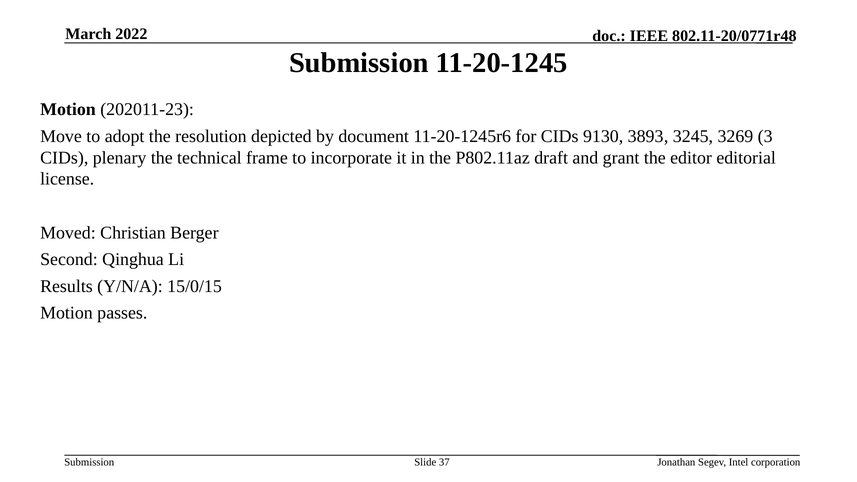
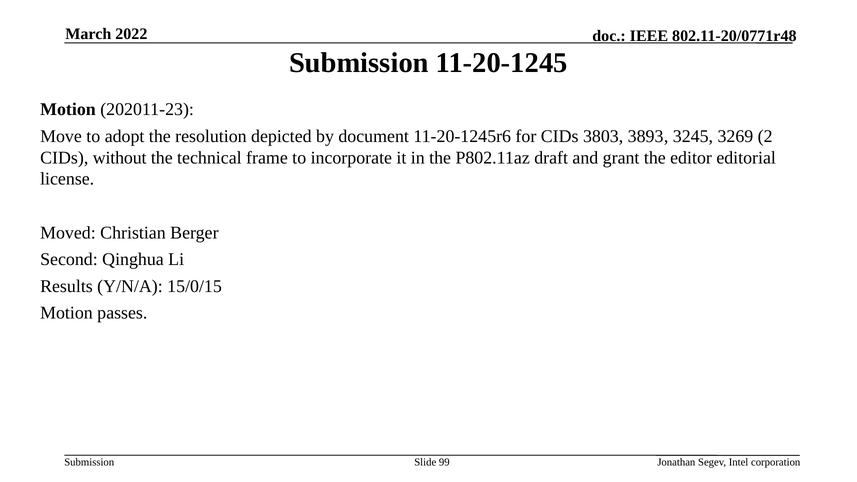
9130: 9130 -> 3803 (603, 136)
3: 3 -> 2 (765, 136)
plenary: plenary -> without (120, 158)
37: 37 -> 99 (444, 462)
